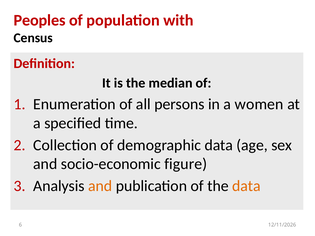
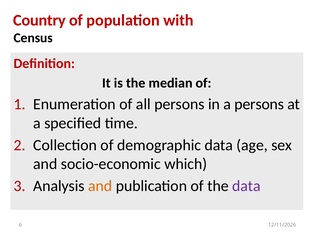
Peoples: Peoples -> Country (40, 20)
a women: women -> persons (259, 104)
figure: figure -> which (186, 164)
data colour: orange -> purple (246, 186)
